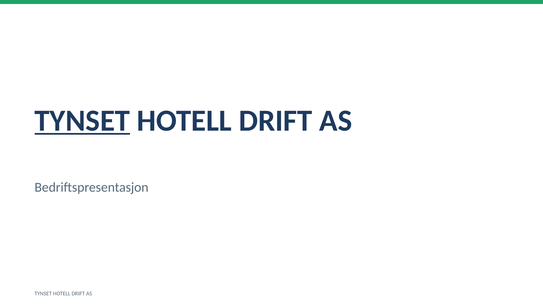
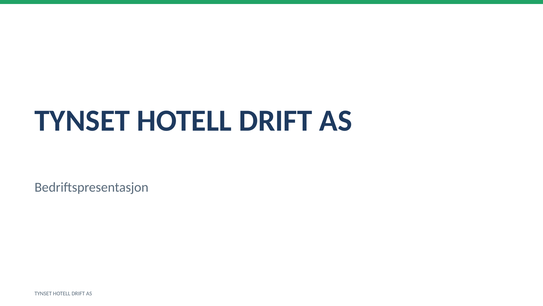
TYNSET underline: present -> none (82, 120)
